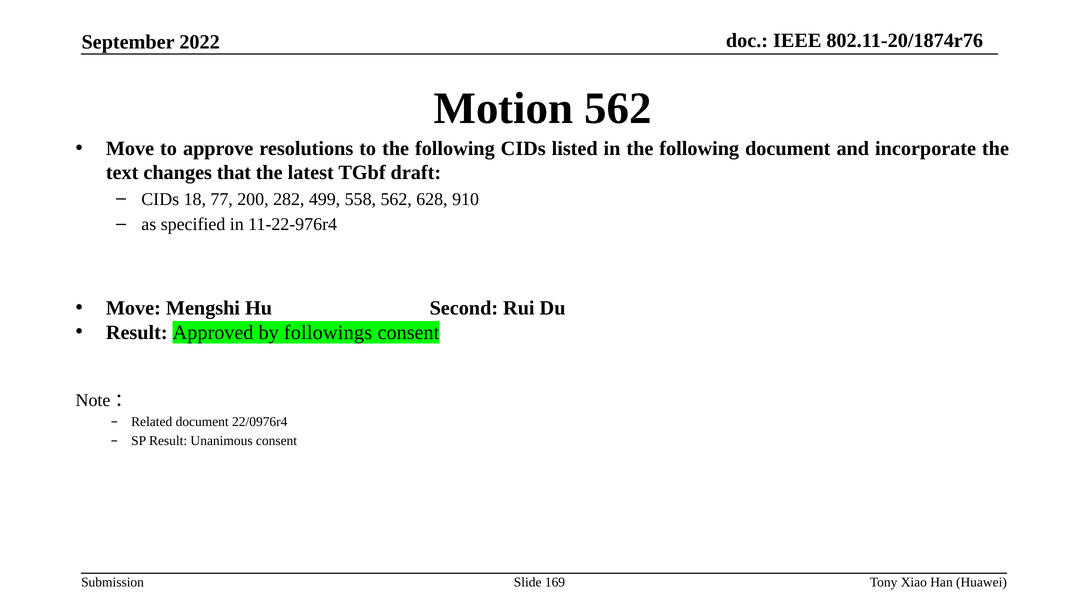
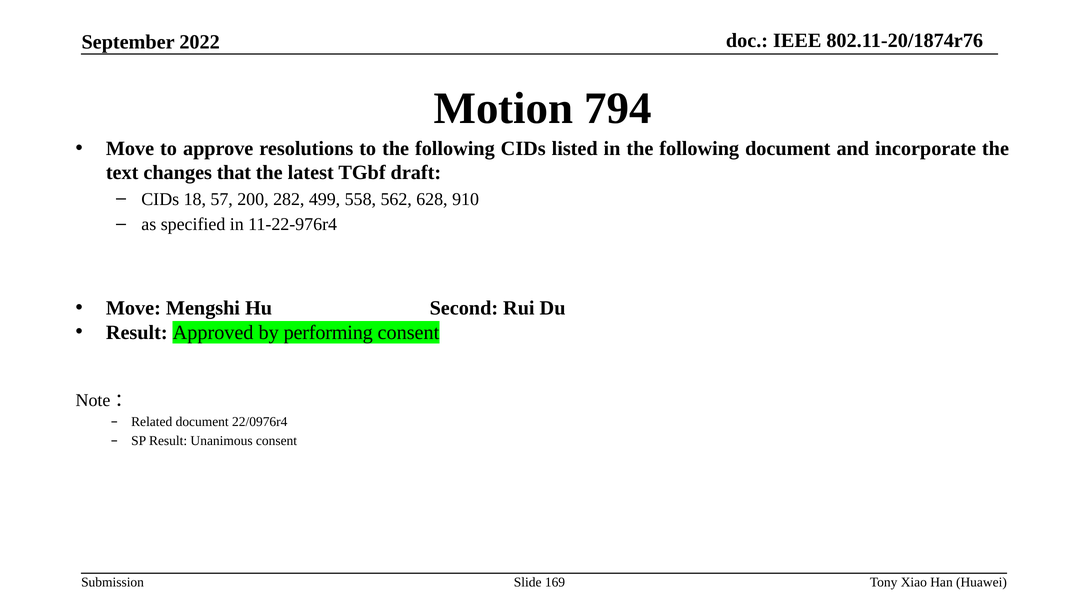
Motion 562: 562 -> 794 (618, 108)
77: 77 -> 57 (222, 199)
followings: followings -> performing (328, 332)
